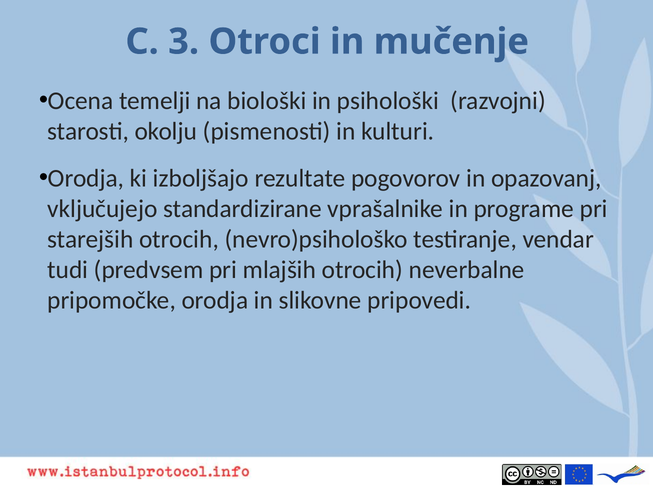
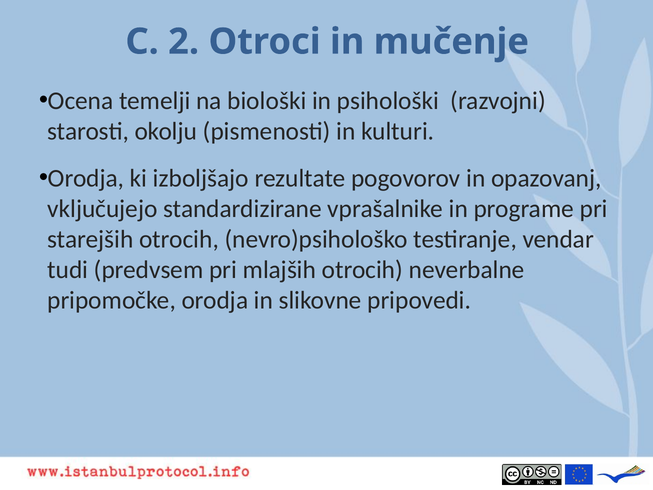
3: 3 -> 2 (184, 42)
